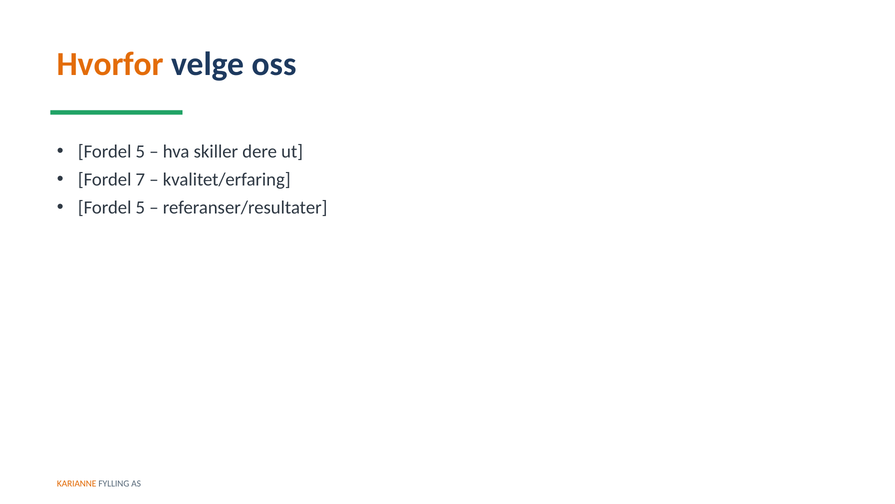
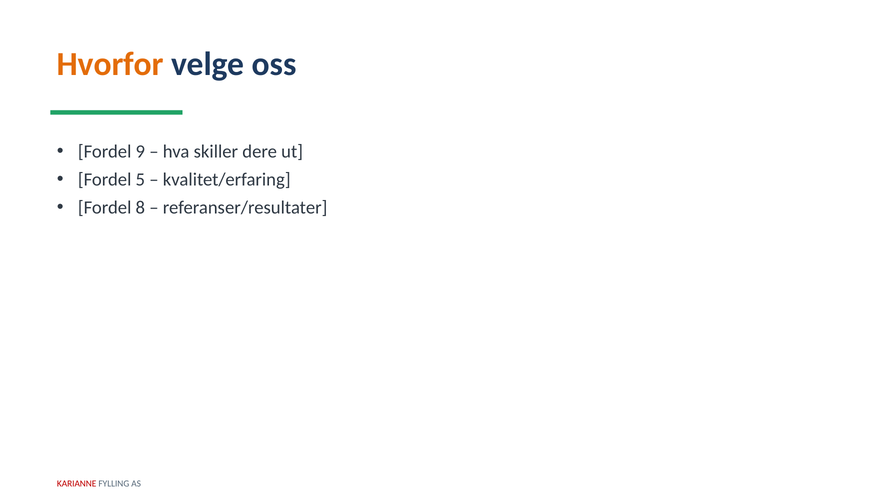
5: 5 -> 9 (140, 152)
7: 7 -> 5 (140, 180)
5: 5 -> 8 (140, 208)
KARIANNE colour: orange -> red (77, 483)
